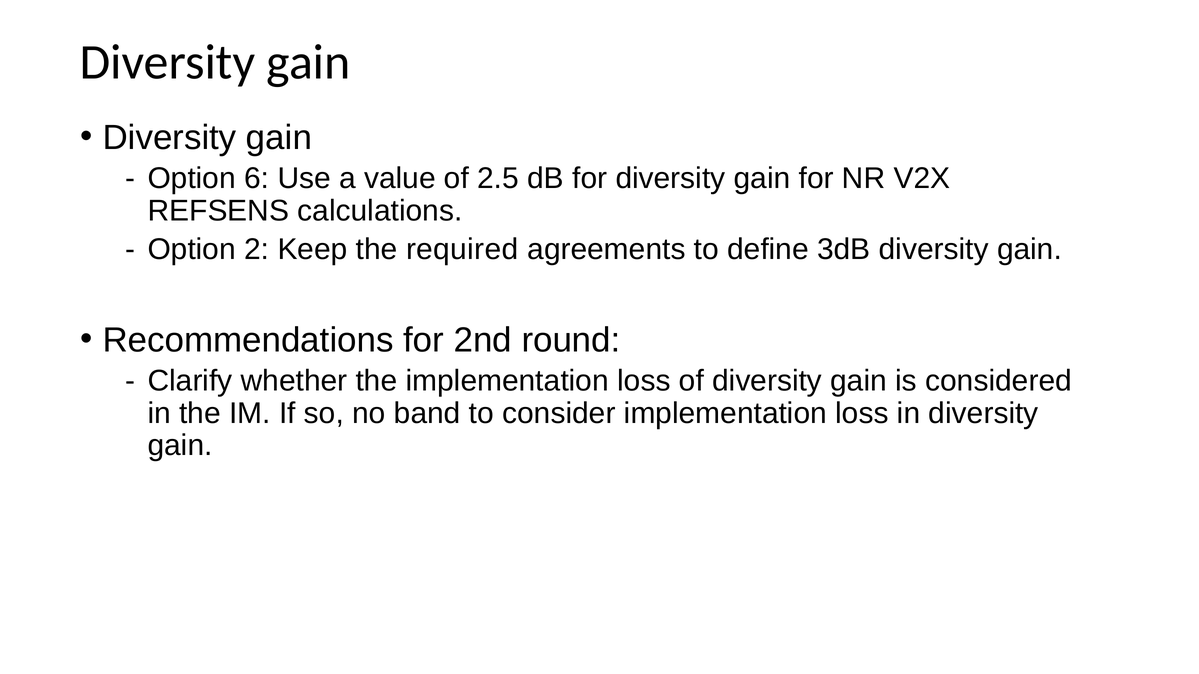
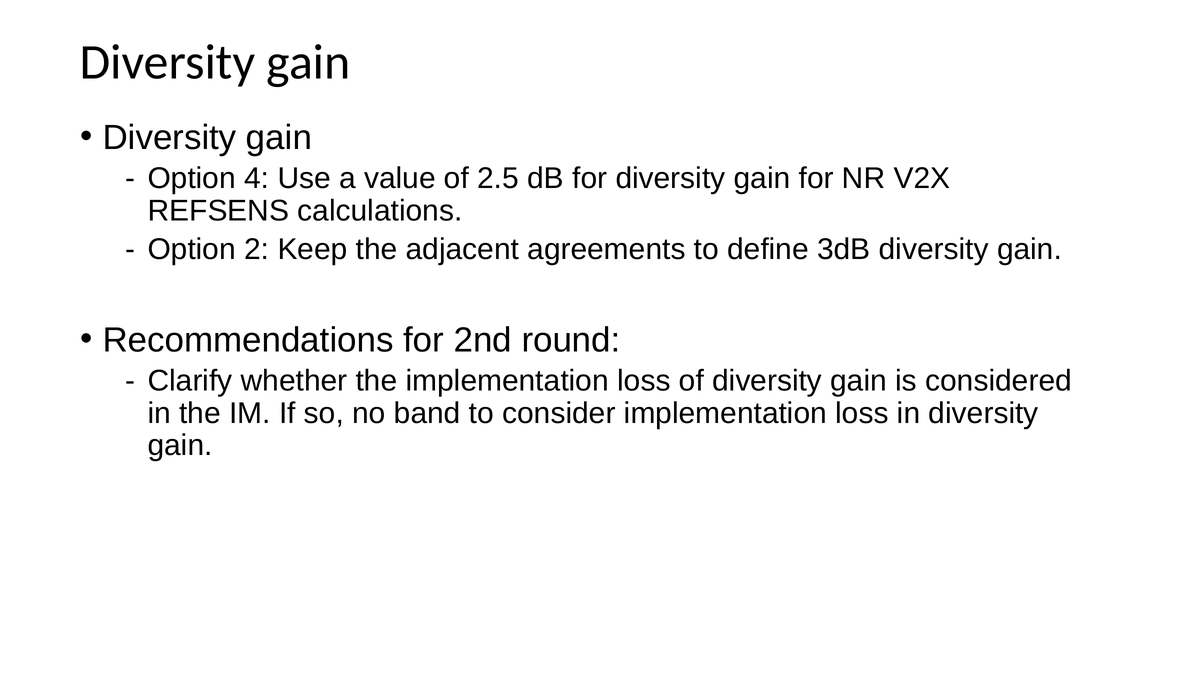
6: 6 -> 4 (257, 179)
required: required -> adjacent (462, 249)
